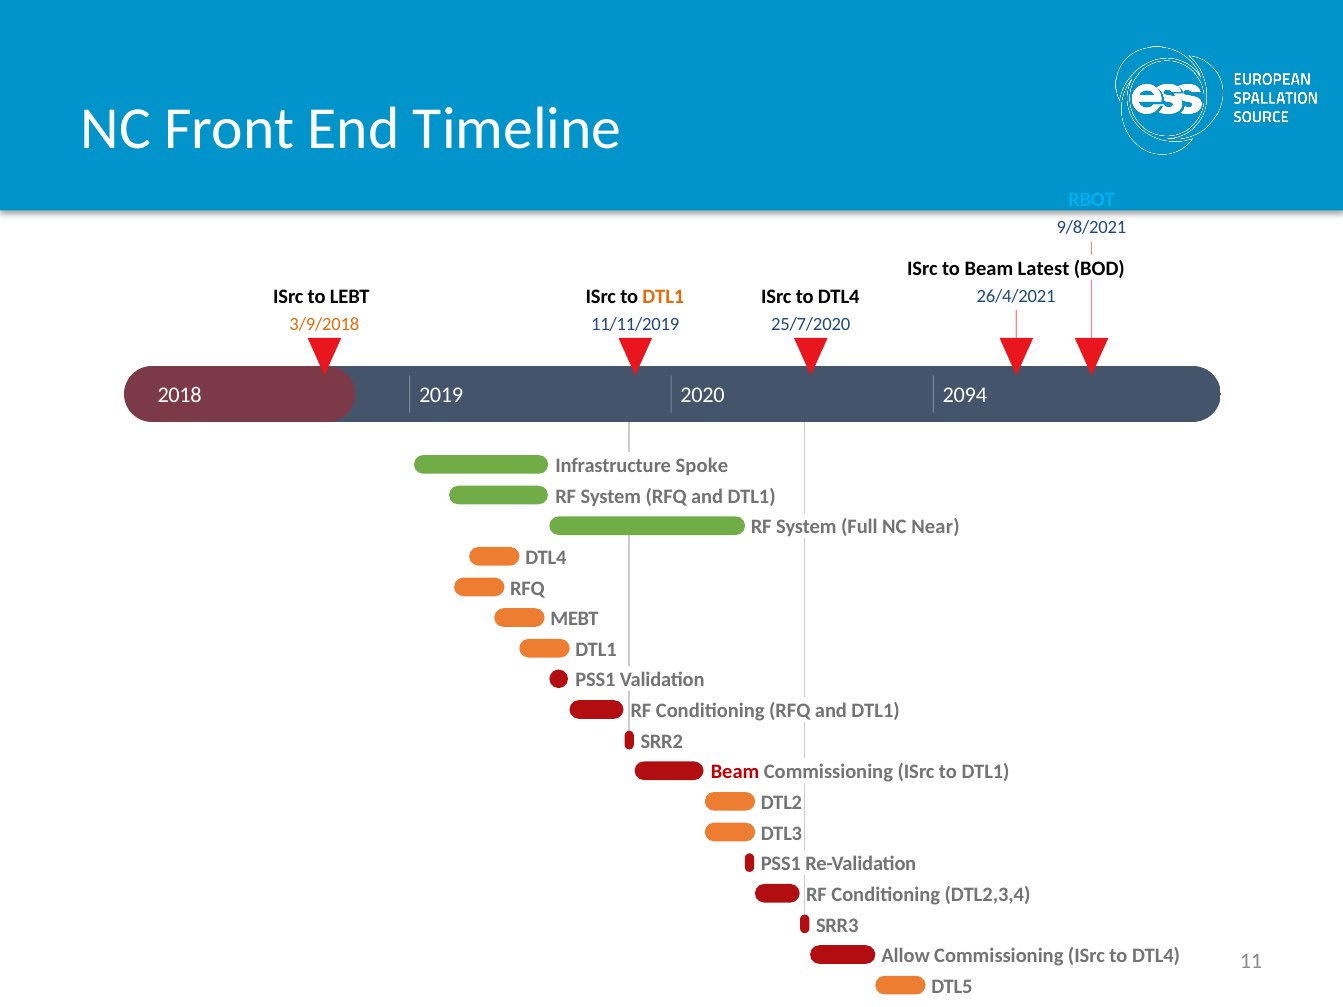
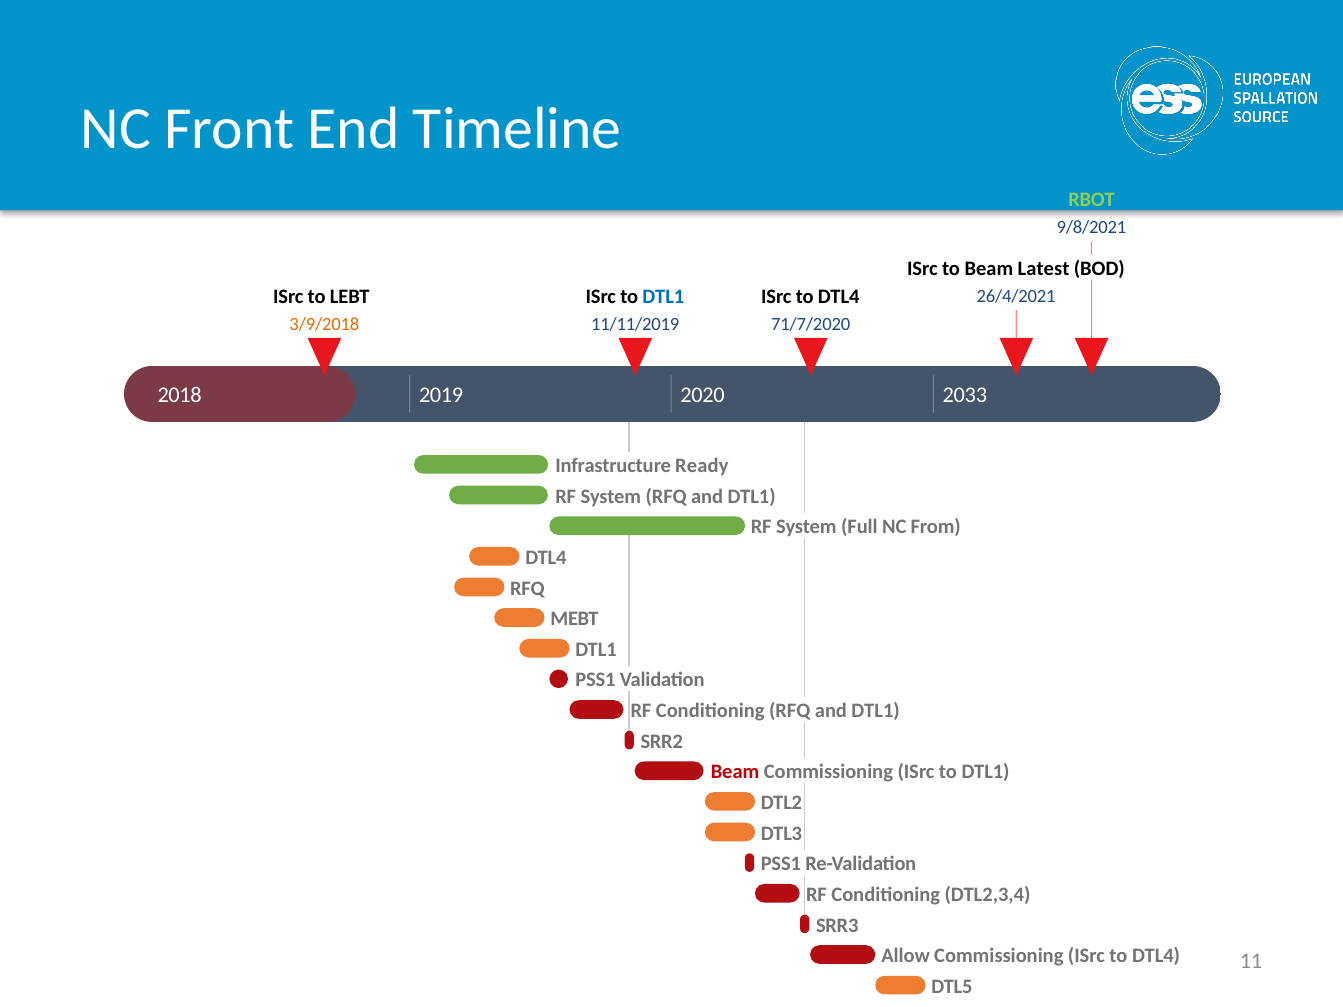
RBOT colour: light blue -> light green (1092, 200)
DTL1 colour: orange -> blue (663, 297)
25/7/2020: 25/7/2020 -> 71/7/2020 (811, 324)
2094: 2094 -> 2033 (965, 396)
Spoke: Spoke -> Ready (702, 466)
Near: Near -> From (936, 527)
